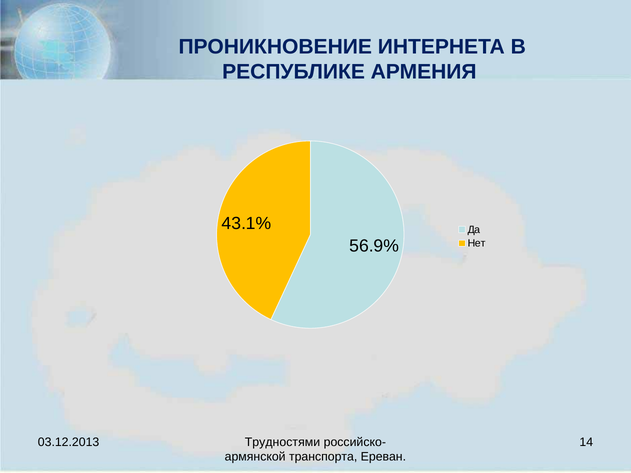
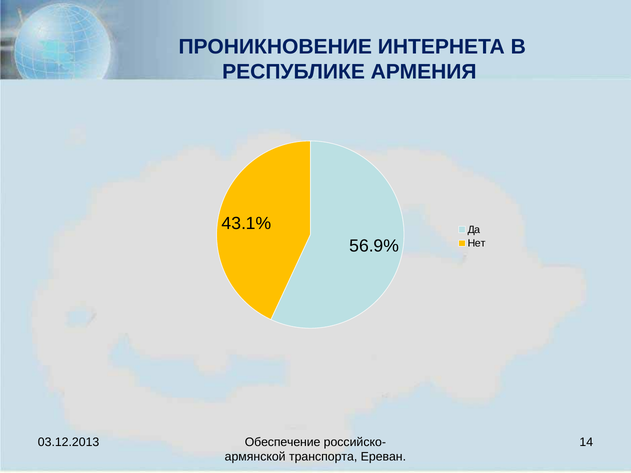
Трудностями: Трудностями -> Обеспечение (283, 442)
